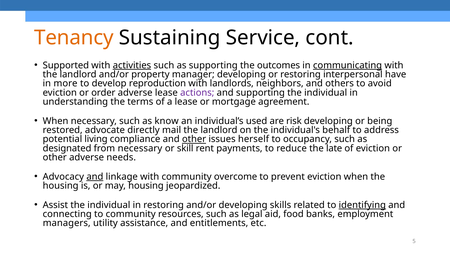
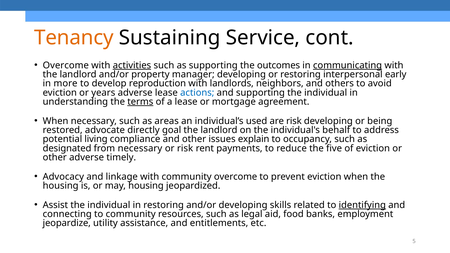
Supported: Supported -> Overcome (66, 65)
have: have -> early (396, 74)
order: order -> years (103, 93)
actions colour: purple -> blue (197, 93)
terms underline: none -> present (140, 102)
know: know -> areas (167, 121)
mail: mail -> goal (172, 130)
other underline: present -> none (194, 139)
herself: herself -> explain (254, 139)
or skill: skill -> risk (185, 148)
late: late -> five (334, 148)
needs: needs -> timely (121, 157)
and underline: present -> none (95, 177)
managers: managers -> jeopardize (67, 223)
